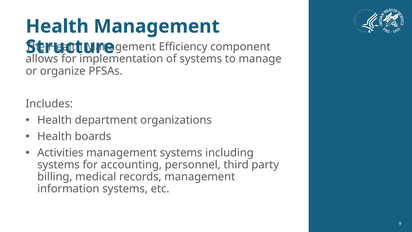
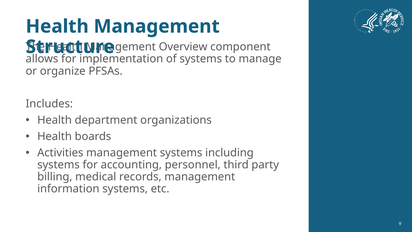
Efficiency: Efficiency -> Overview (183, 47)
